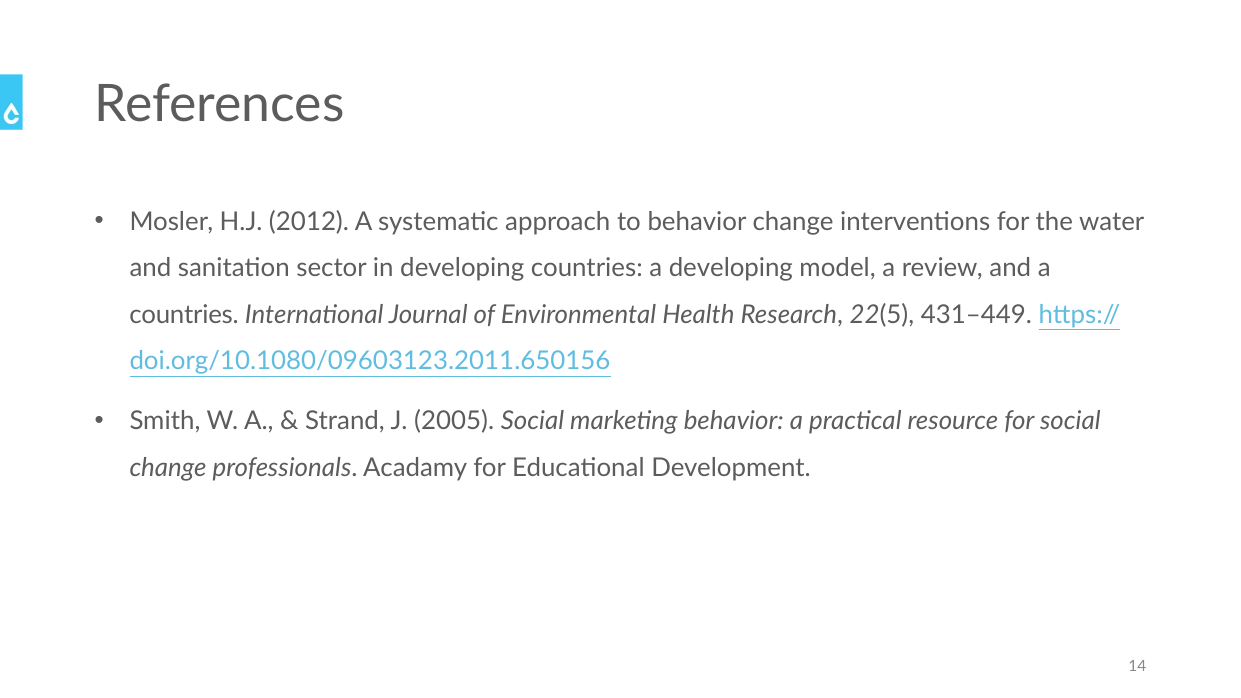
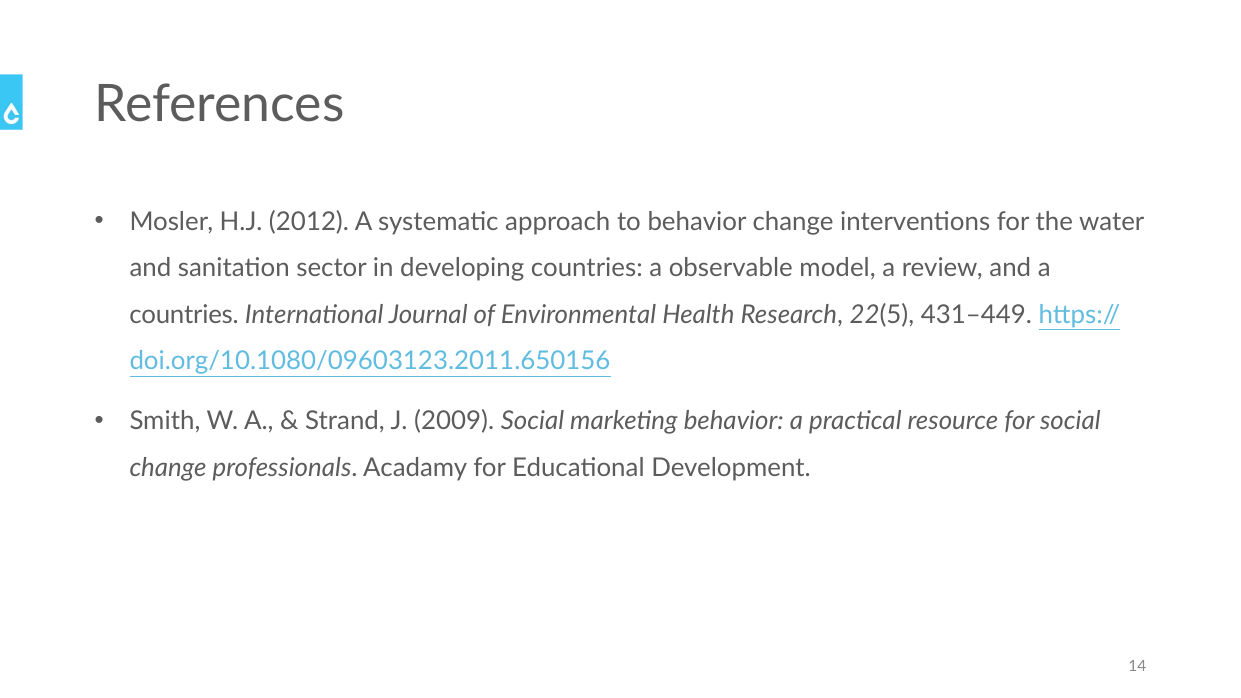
a developing: developing -> observable (731, 268)
2005: 2005 -> 2009 (454, 421)
